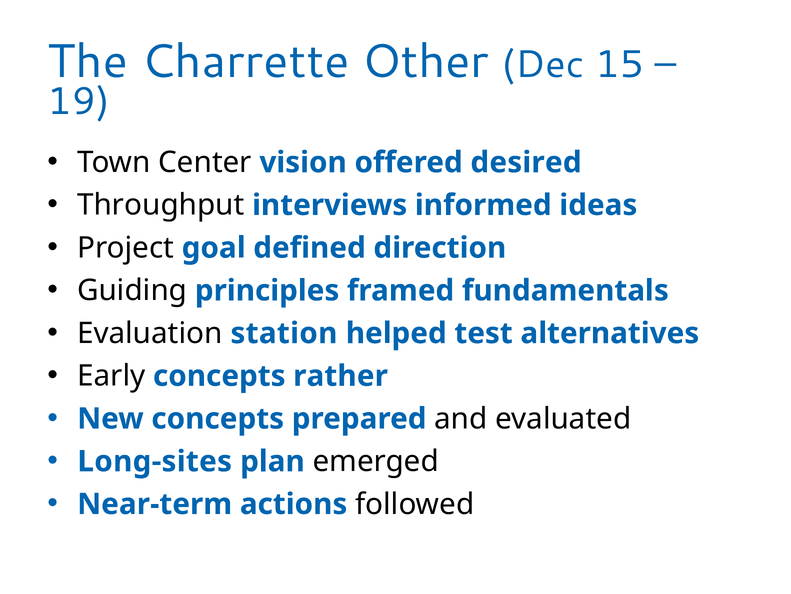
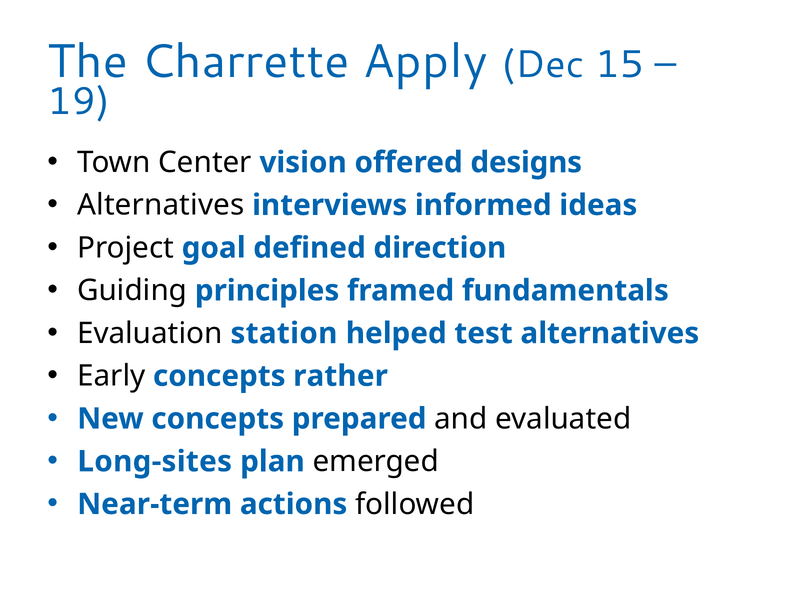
Other: Other -> Apply (425, 62)
desired: desired -> designs (526, 162)
Throughput: Throughput -> Alternatives (161, 205)
